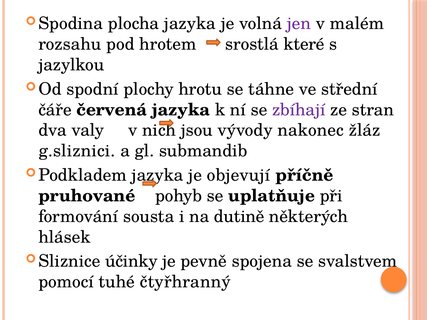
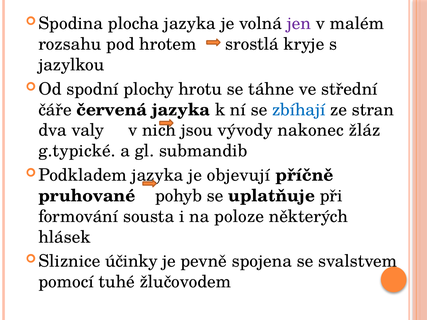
které: které -> kryje (304, 44)
zbíhají colour: purple -> blue (299, 110)
g.sliznici: g.sliznici -> g.typické (77, 151)
dutině: dutině -> poloze (239, 217)
čtyřhranný: čtyřhranný -> žlučovodem (185, 282)
